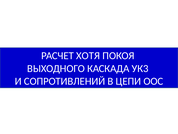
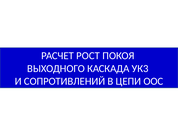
ХОТЯ: ХОТЯ -> РОСТ (88, 55)
